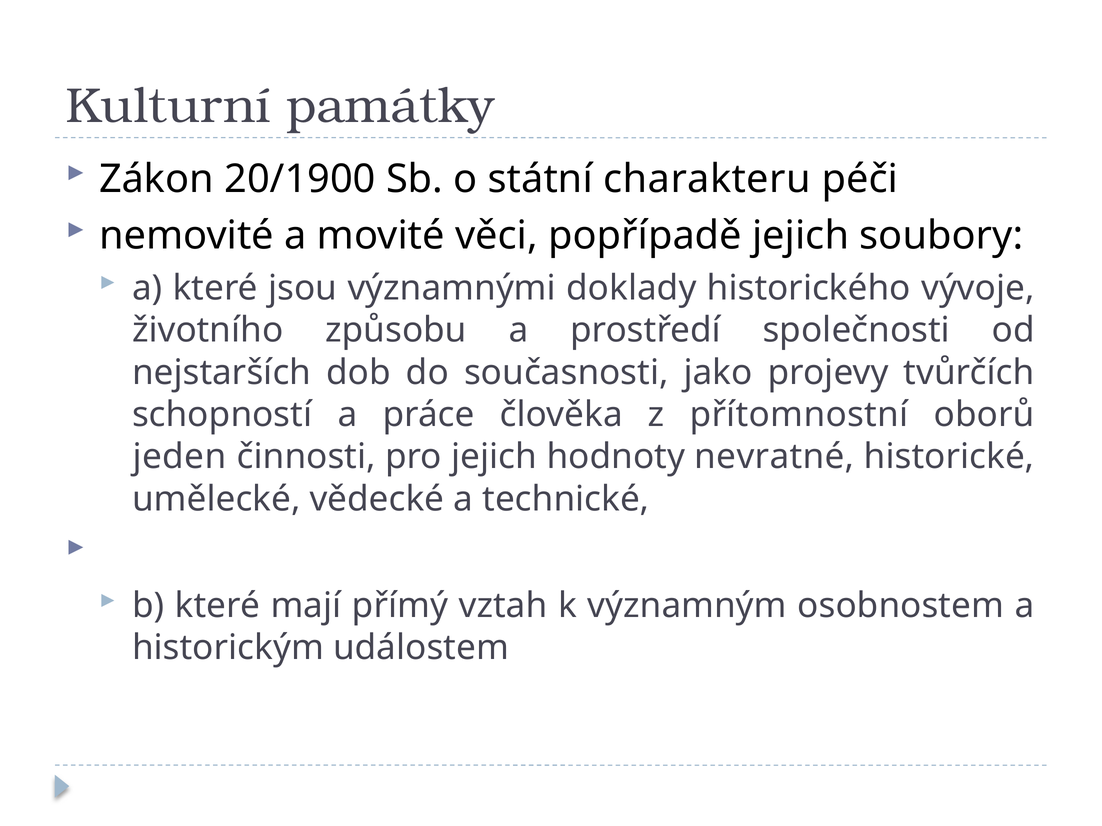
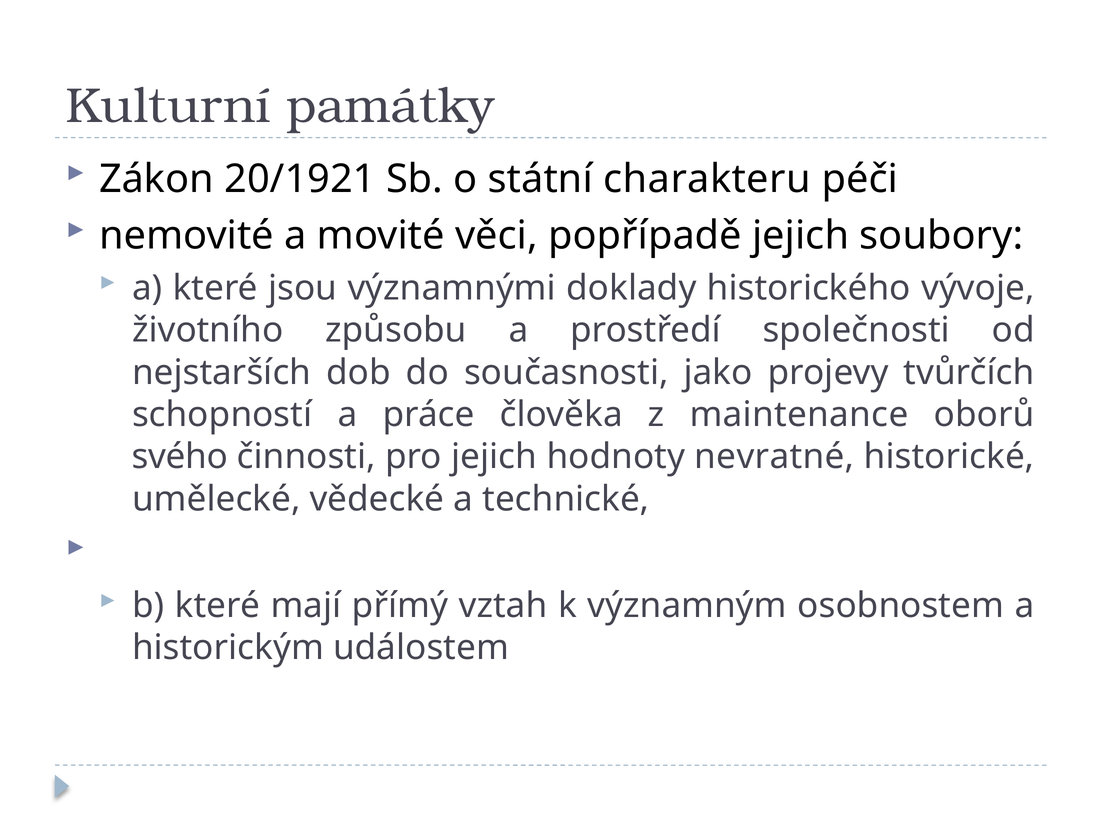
20/1900: 20/1900 -> 20/1921 (300, 179)
přítomnostní: přítomnostní -> maintenance (799, 415)
jeden: jeden -> svého (180, 457)
